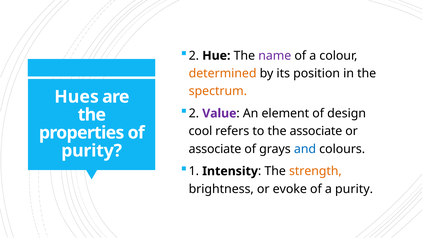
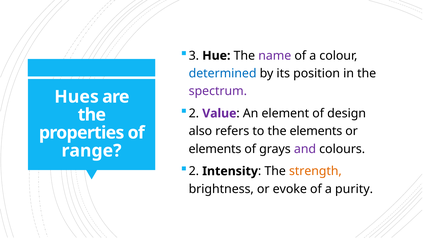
2: 2 -> 3 (194, 56)
determined colour: orange -> blue (223, 73)
spectrum colour: orange -> purple (218, 91)
cool: cool -> also (200, 131)
the associate: associate -> elements (316, 131)
associate: associate -> elements (215, 149)
and colour: blue -> purple (305, 149)
purity: purity -> range (92, 151)
1: 1 -> 2 (194, 171)
